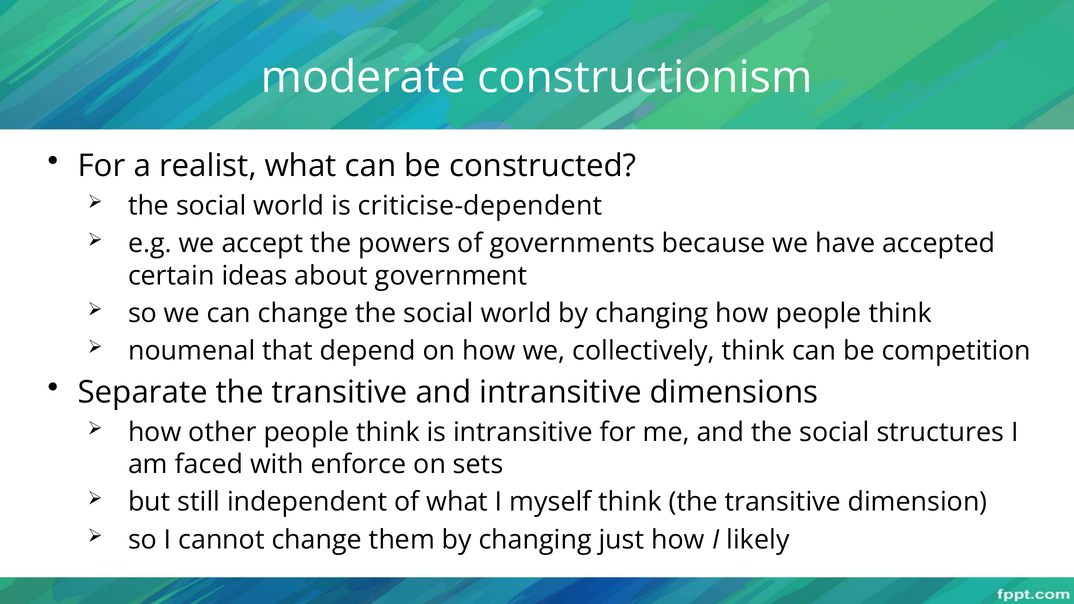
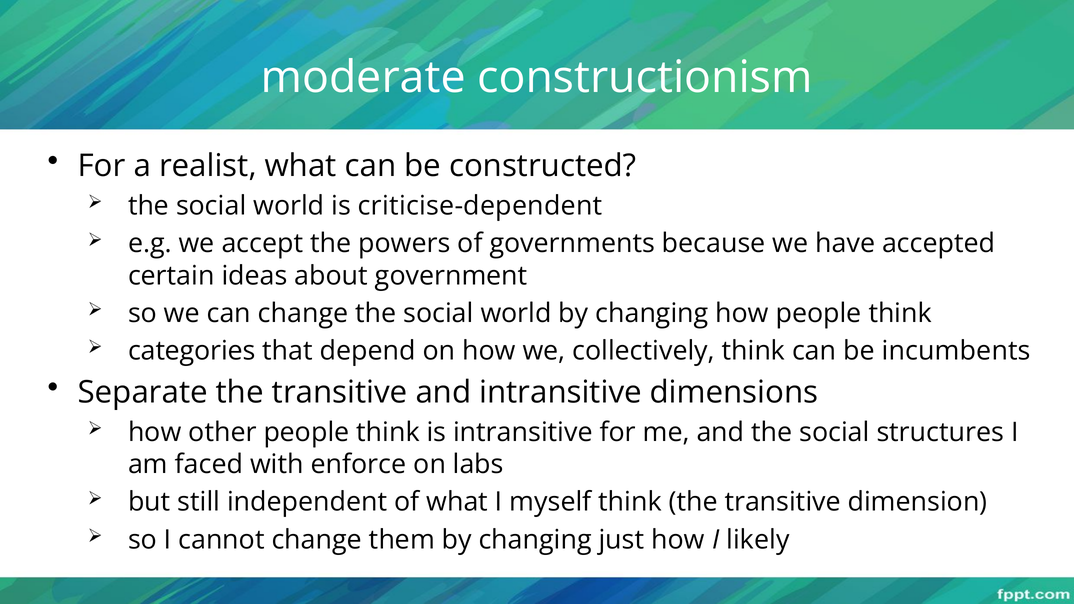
noumenal: noumenal -> categories (192, 351)
competition: competition -> incumbents (956, 351)
sets: sets -> labs (478, 465)
